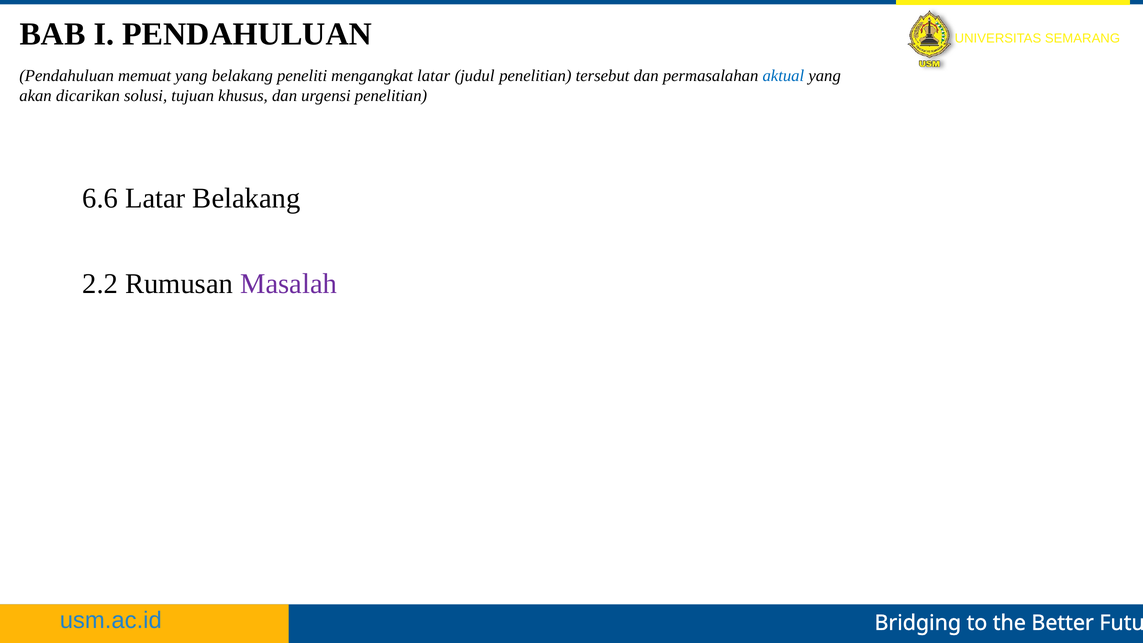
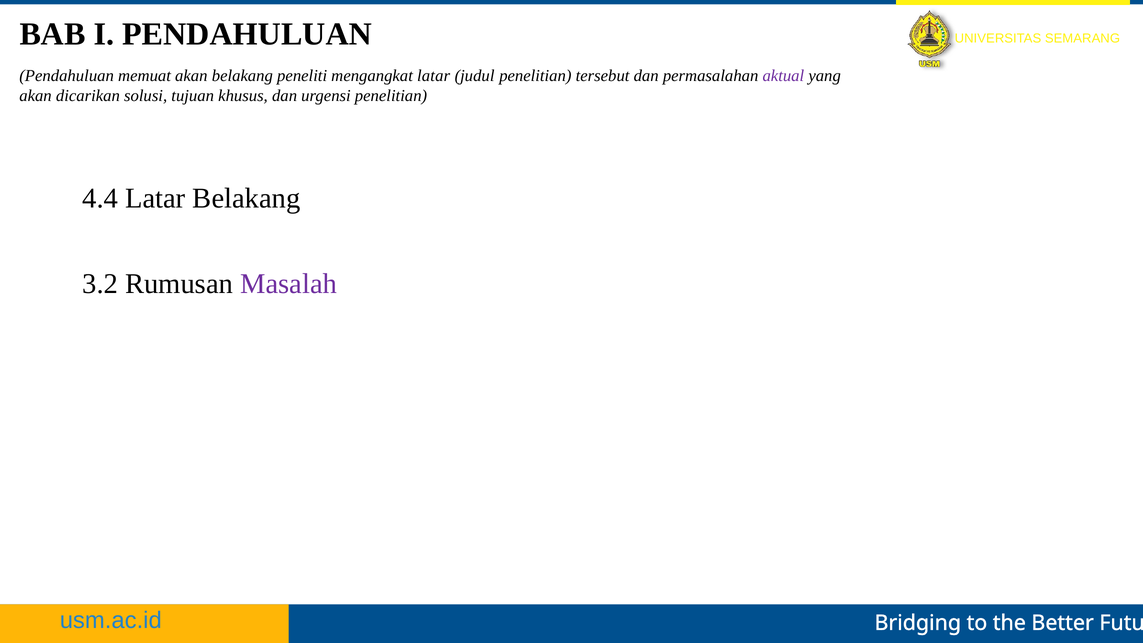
memuat yang: yang -> akan (191, 76)
aktual colour: blue -> purple (783, 76)
6.6: 6.6 -> 4.4 (100, 198)
2.2: 2.2 -> 3.2 (100, 284)
